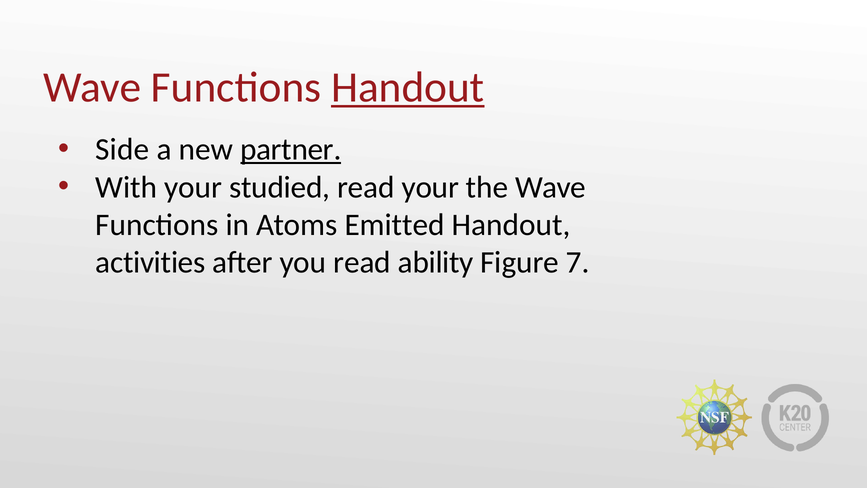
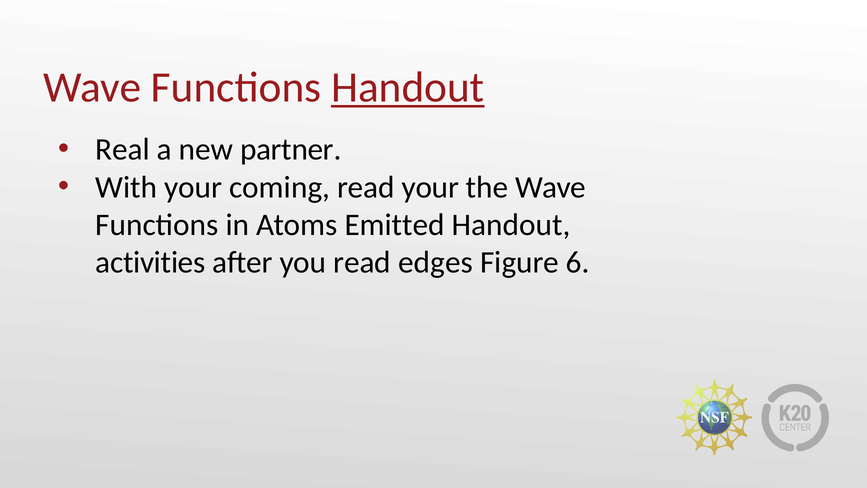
Side: Side -> Real (123, 150)
partner underline: present -> none (291, 150)
studied: studied -> coming (280, 187)
ability: ability -> edges (436, 262)
7: 7 -> 6 (578, 262)
